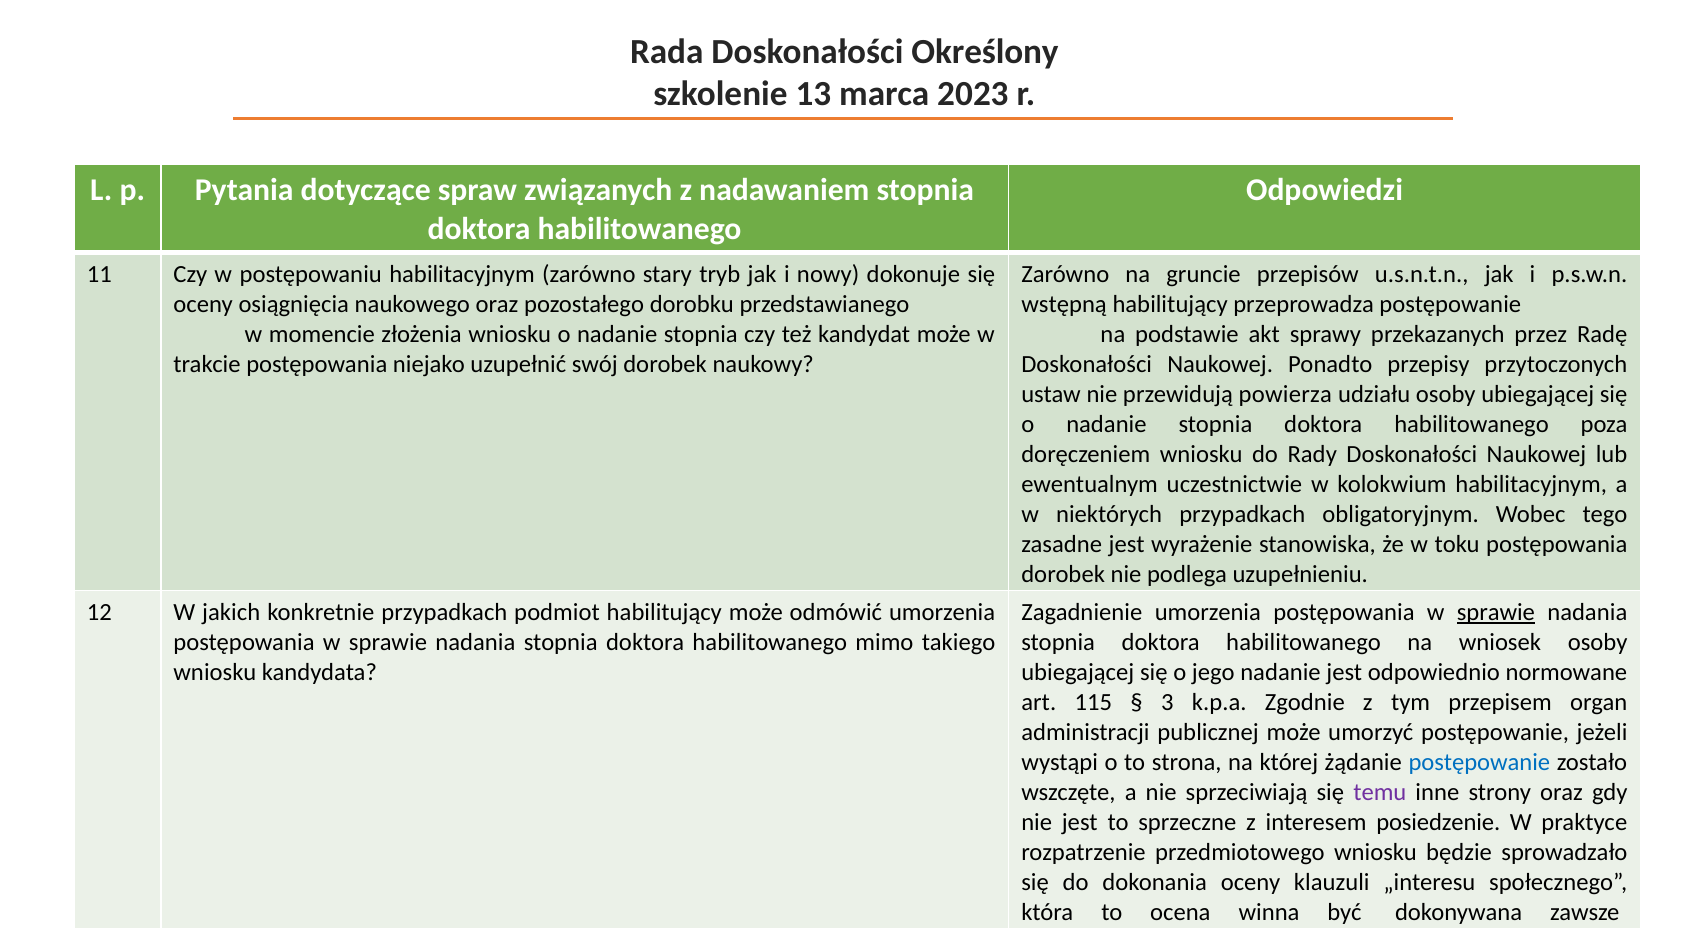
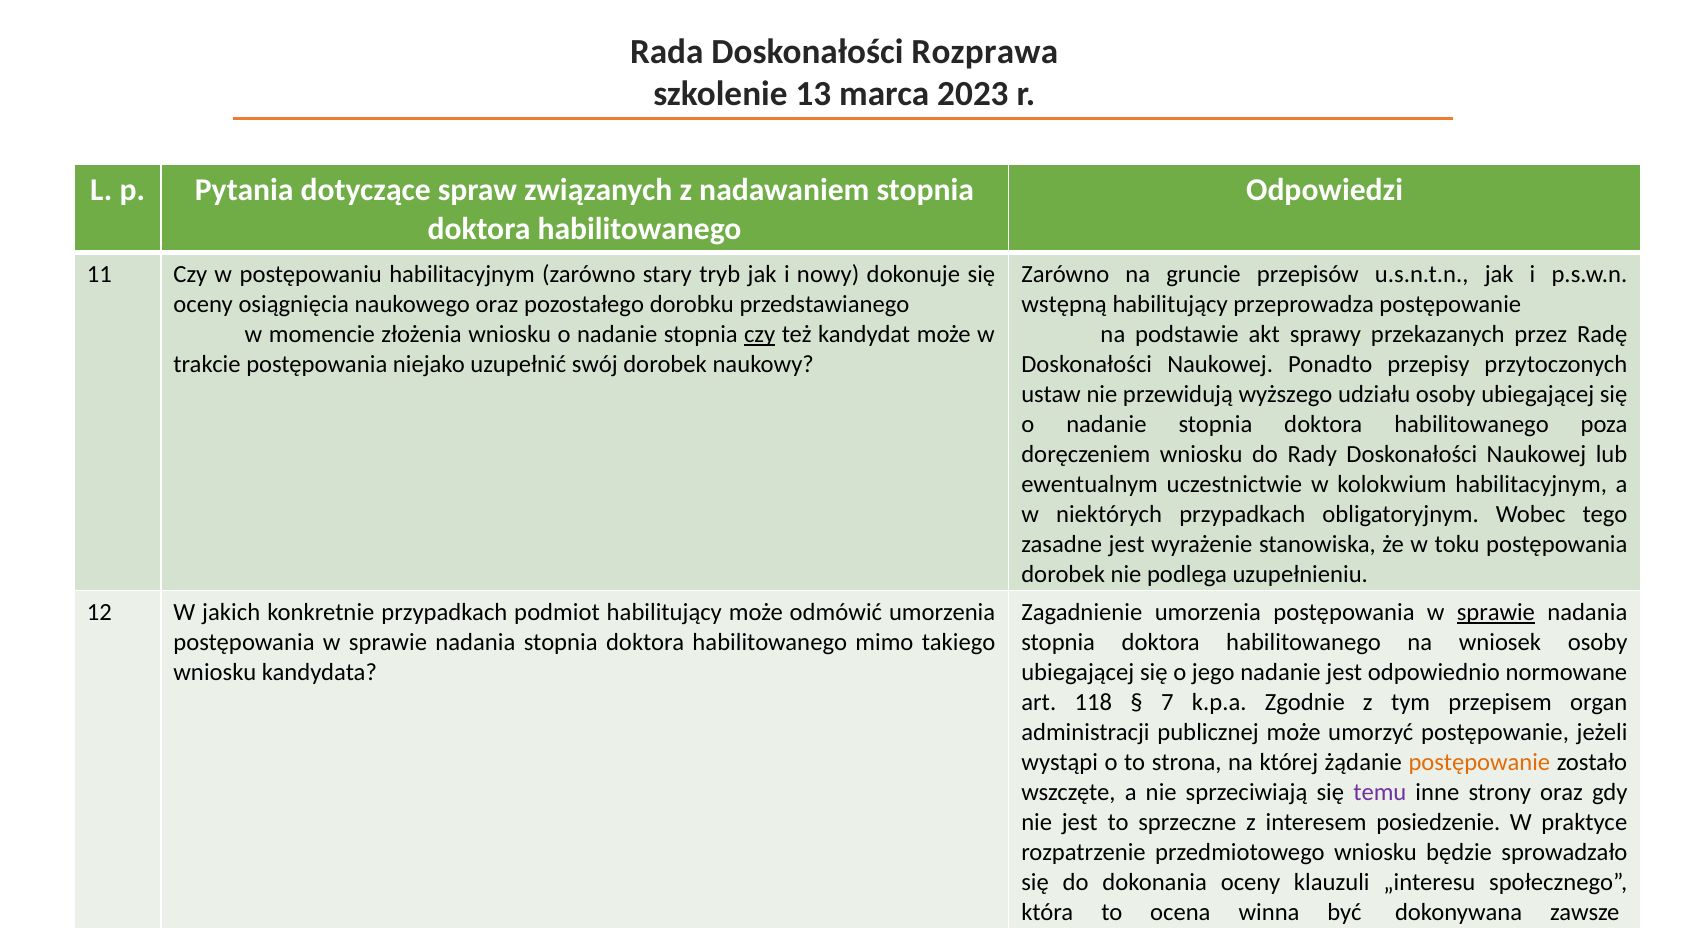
Określony: Określony -> Rozprawa (985, 52)
czy underline: none -> present (760, 334)
powierza: powierza -> wyższego (1286, 394)
115: 115 -> 118 (1093, 702)
3: 3 -> 7 (1167, 702)
postępowanie colour: blue -> orange (1479, 762)
